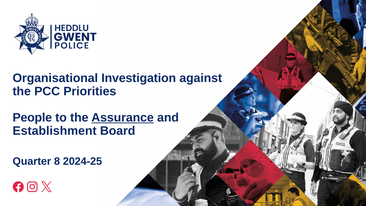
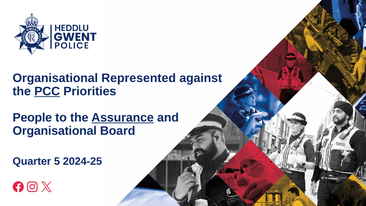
Investigation: Investigation -> Represented (139, 78)
PCC underline: none -> present (47, 91)
Establishment: Establishment -> Organisational (55, 131)
8: 8 -> 5 (57, 161)
